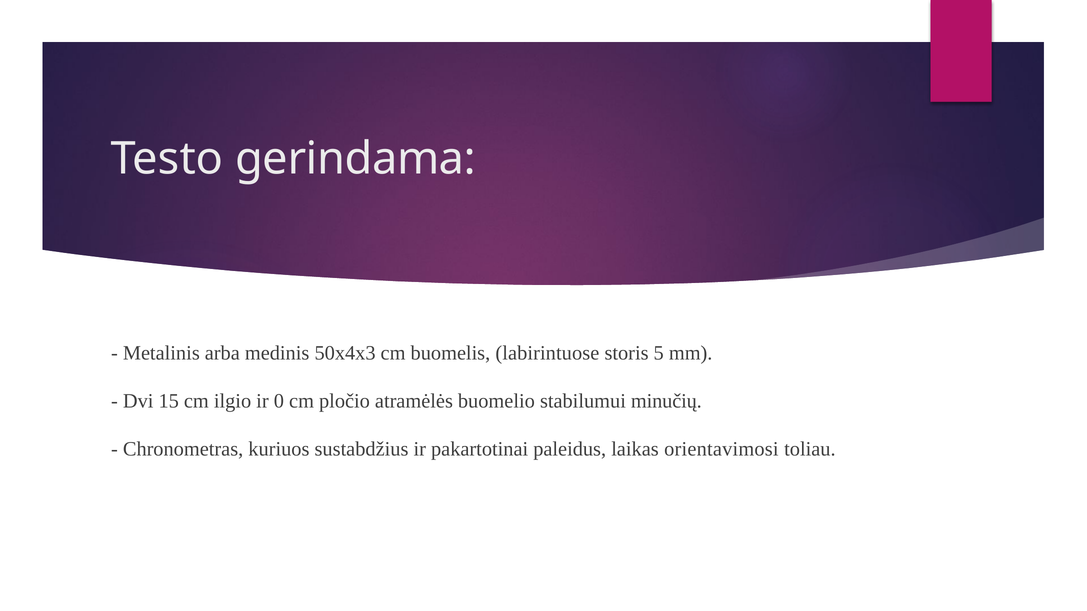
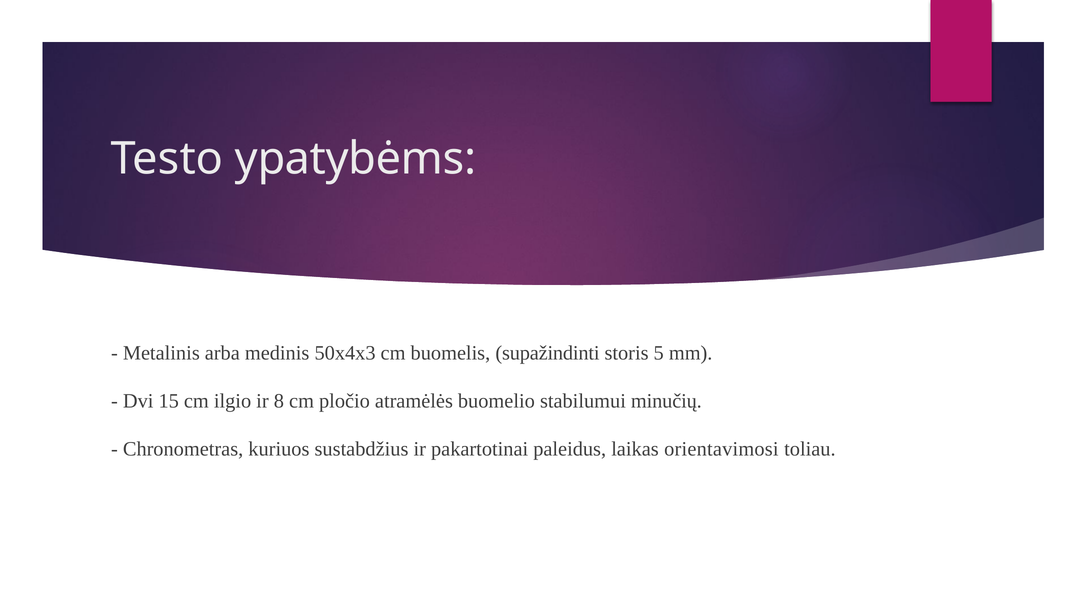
gerindama: gerindama -> ypatybėms (356, 159)
labirintuose: labirintuose -> supažindinti (548, 353)
0: 0 -> 8 (279, 401)
